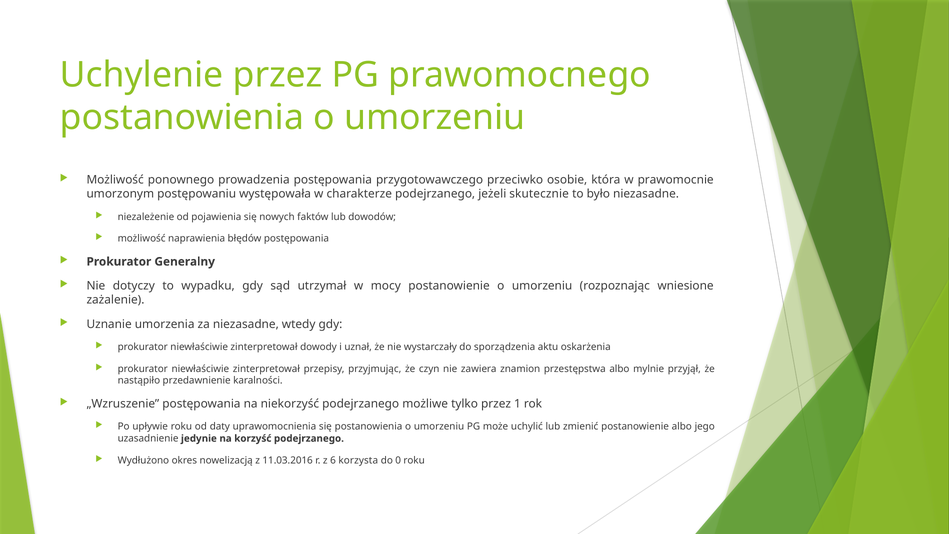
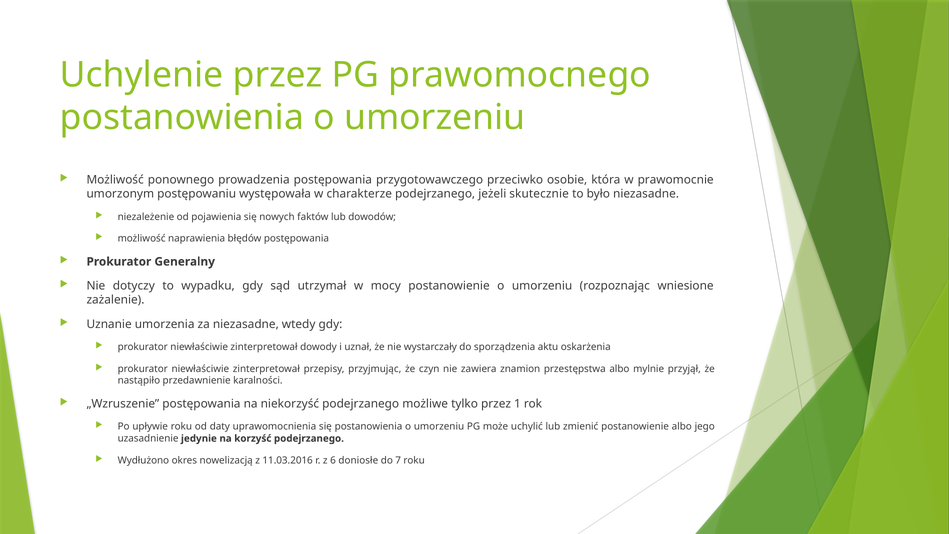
korzysta: korzysta -> doniosłe (358, 460)
0: 0 -> 7 (398, 460)
